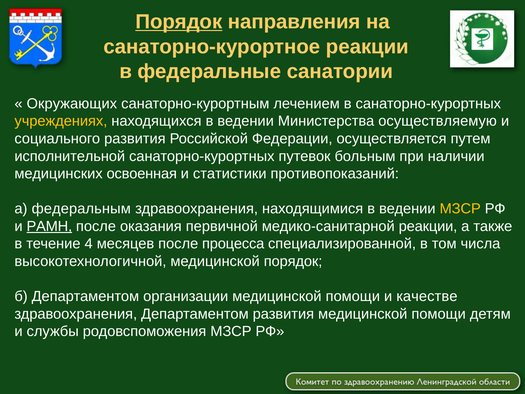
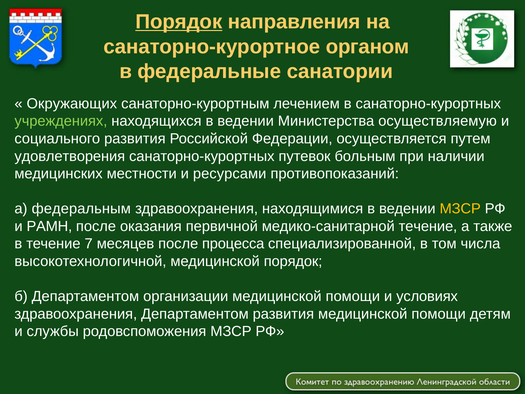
санаторно-курортное реакции: реакции -> органом (368, 47)
учреждениях colour: yellow -> light green (61, 121)
исполнительной: исполнительной -> удовлетворения (70, 156)
освоенная: освоенная -> местности (142, 174)
статистики: статистики -> ресурсами (230, 174)
РАМН underline: present -> none (49, 226)
медико-санитарной реакции: реакции -> течение (428, 226)
4: 4 -> 7 (89, 244)
качестве: качестве -> условиях (427, 296)
